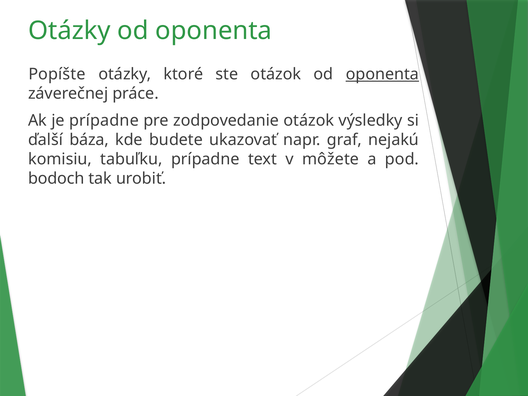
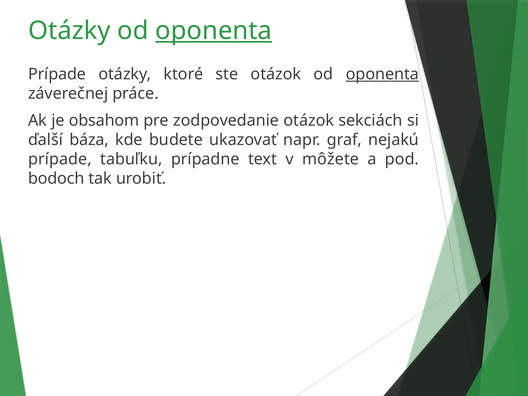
oponenta underline: none -> present (214, 31)
Popíšte: Popíšte -> Prípade (57, 74)
je prípadne: prípadne -> obsahom (104, 120)
výsledky: výsledky -> sekciách (371, 120)
komisiu: komisiu -> prípade (60, 159)
